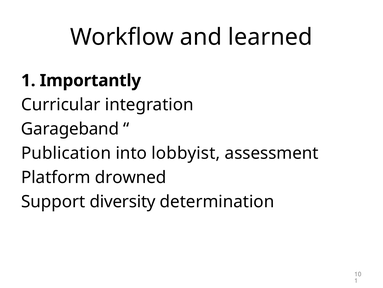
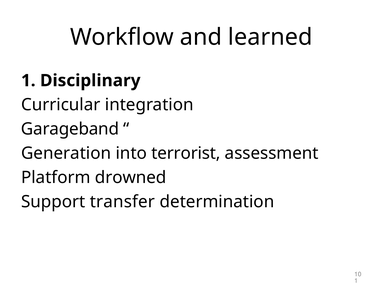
Importantly: Importantly -> Disciplinary (90, 80)
Publication: Publication -> Generation (66, 153)
lobbyist: lobbyist -> terrorist (186, 153)
diversity: diversity -> transfer (122, 201)
